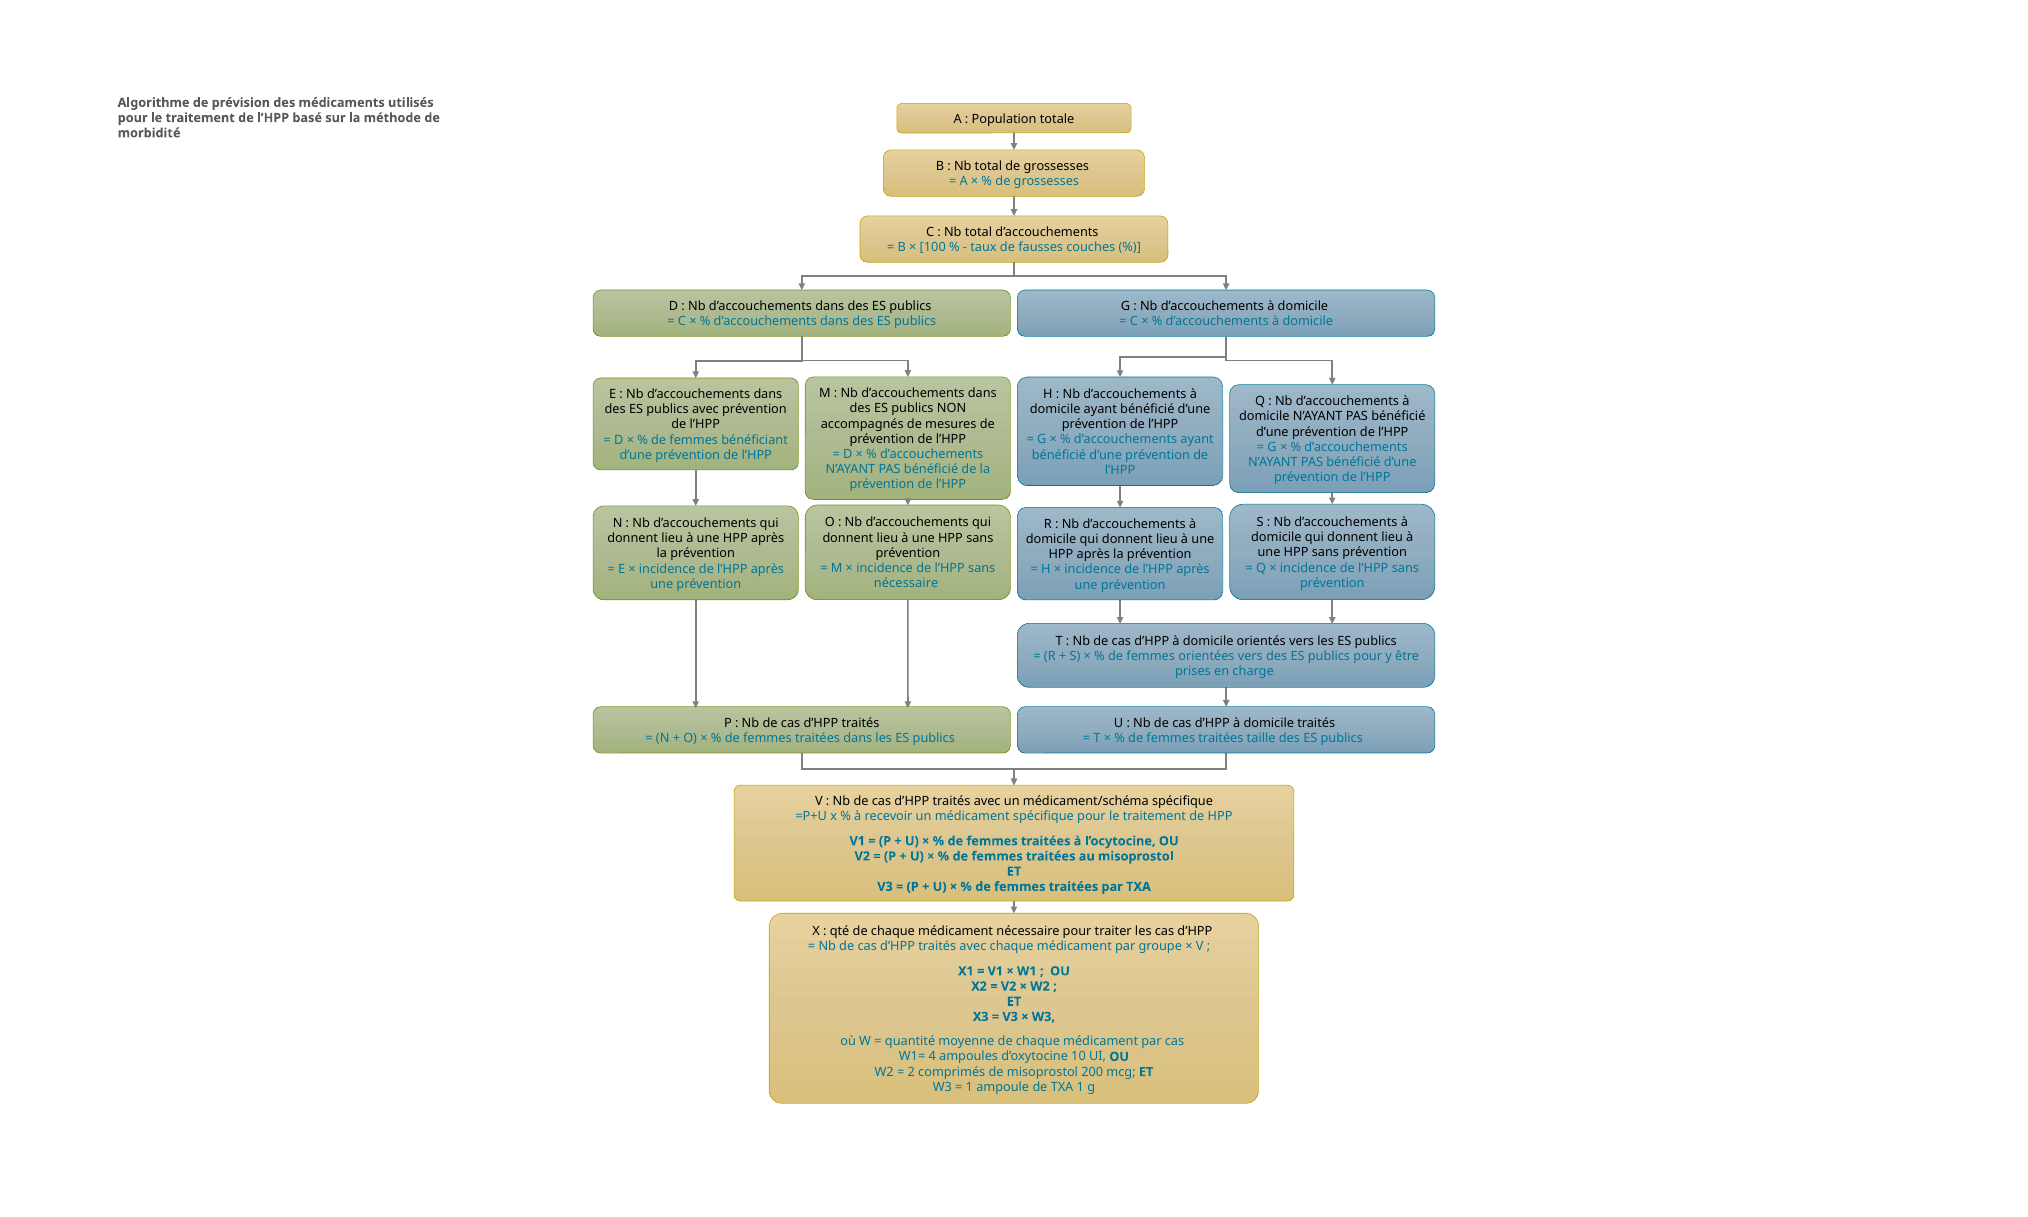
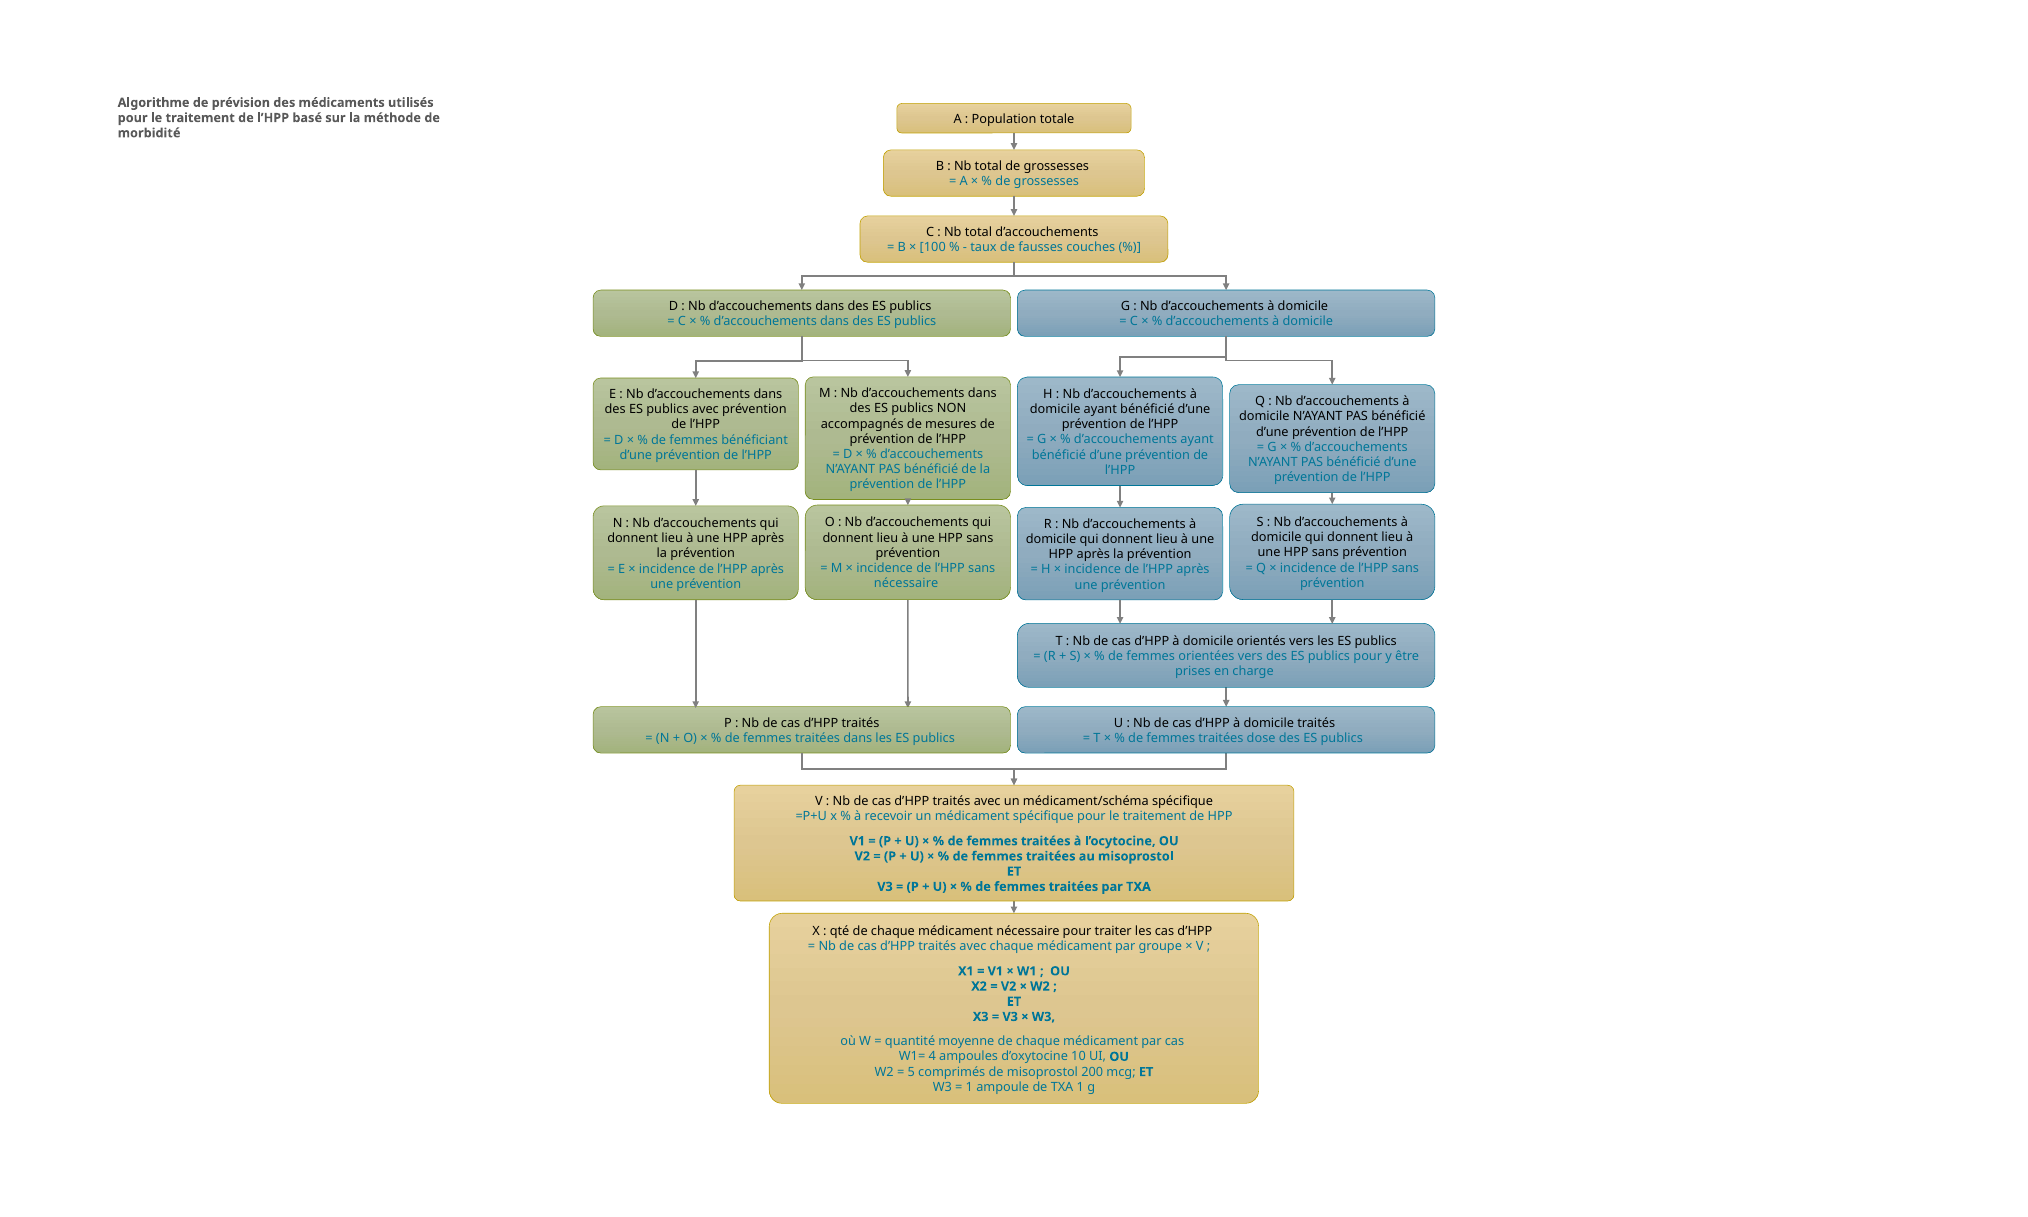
taille: taille -> dose (1261, 738)
2: 2 -> 5 (911, 1072)
